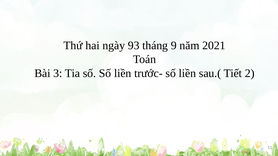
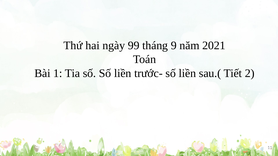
93: 93 -> 99 (134, 46)
3: 3 -> 1 (58, 73)
